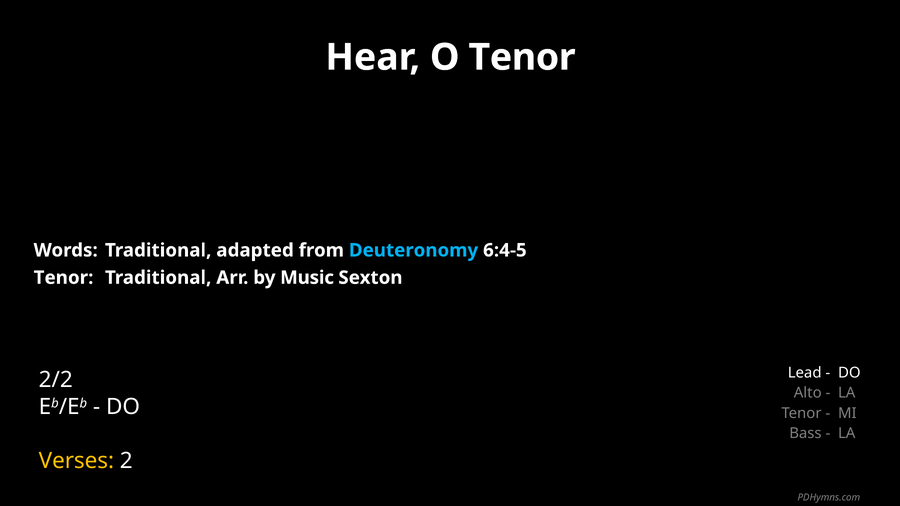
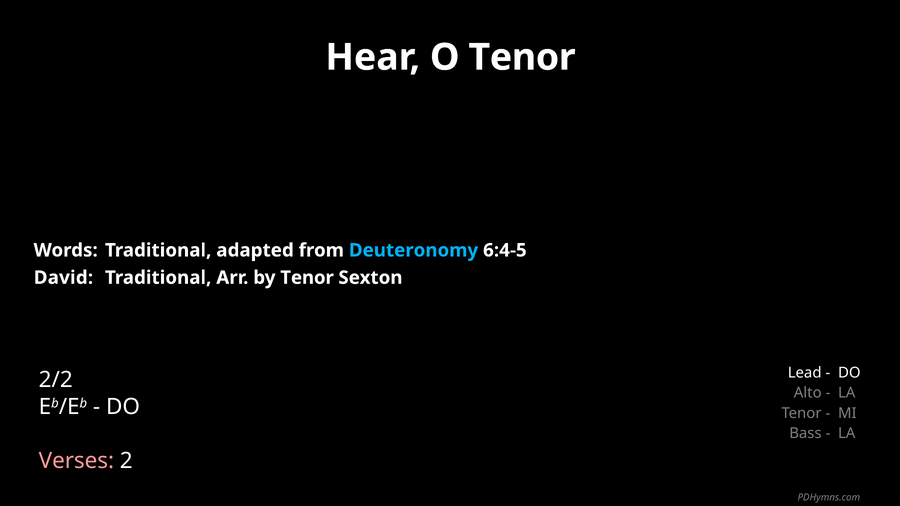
Tenor: Tenor -> David (63, 278)
by Music: Music -> Tenor (307, 278)
Verses colour: yellow -> pink (76, 461)
